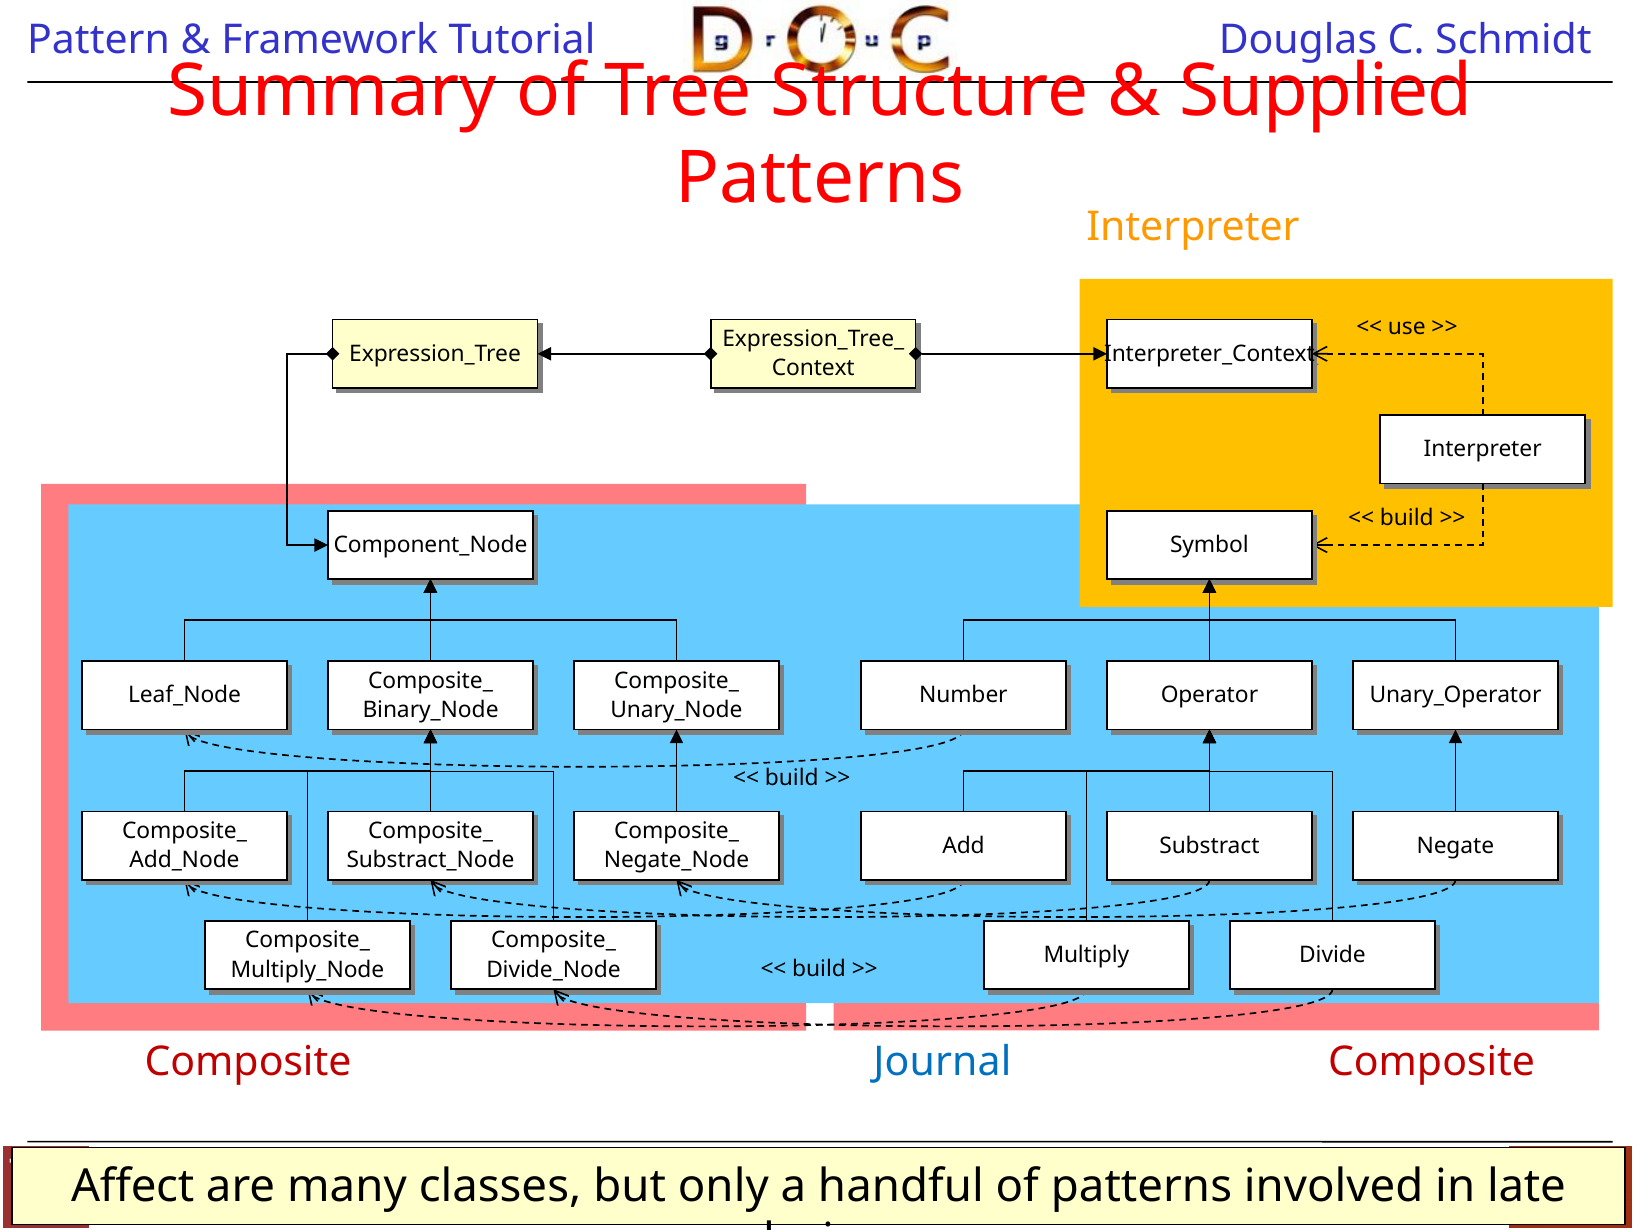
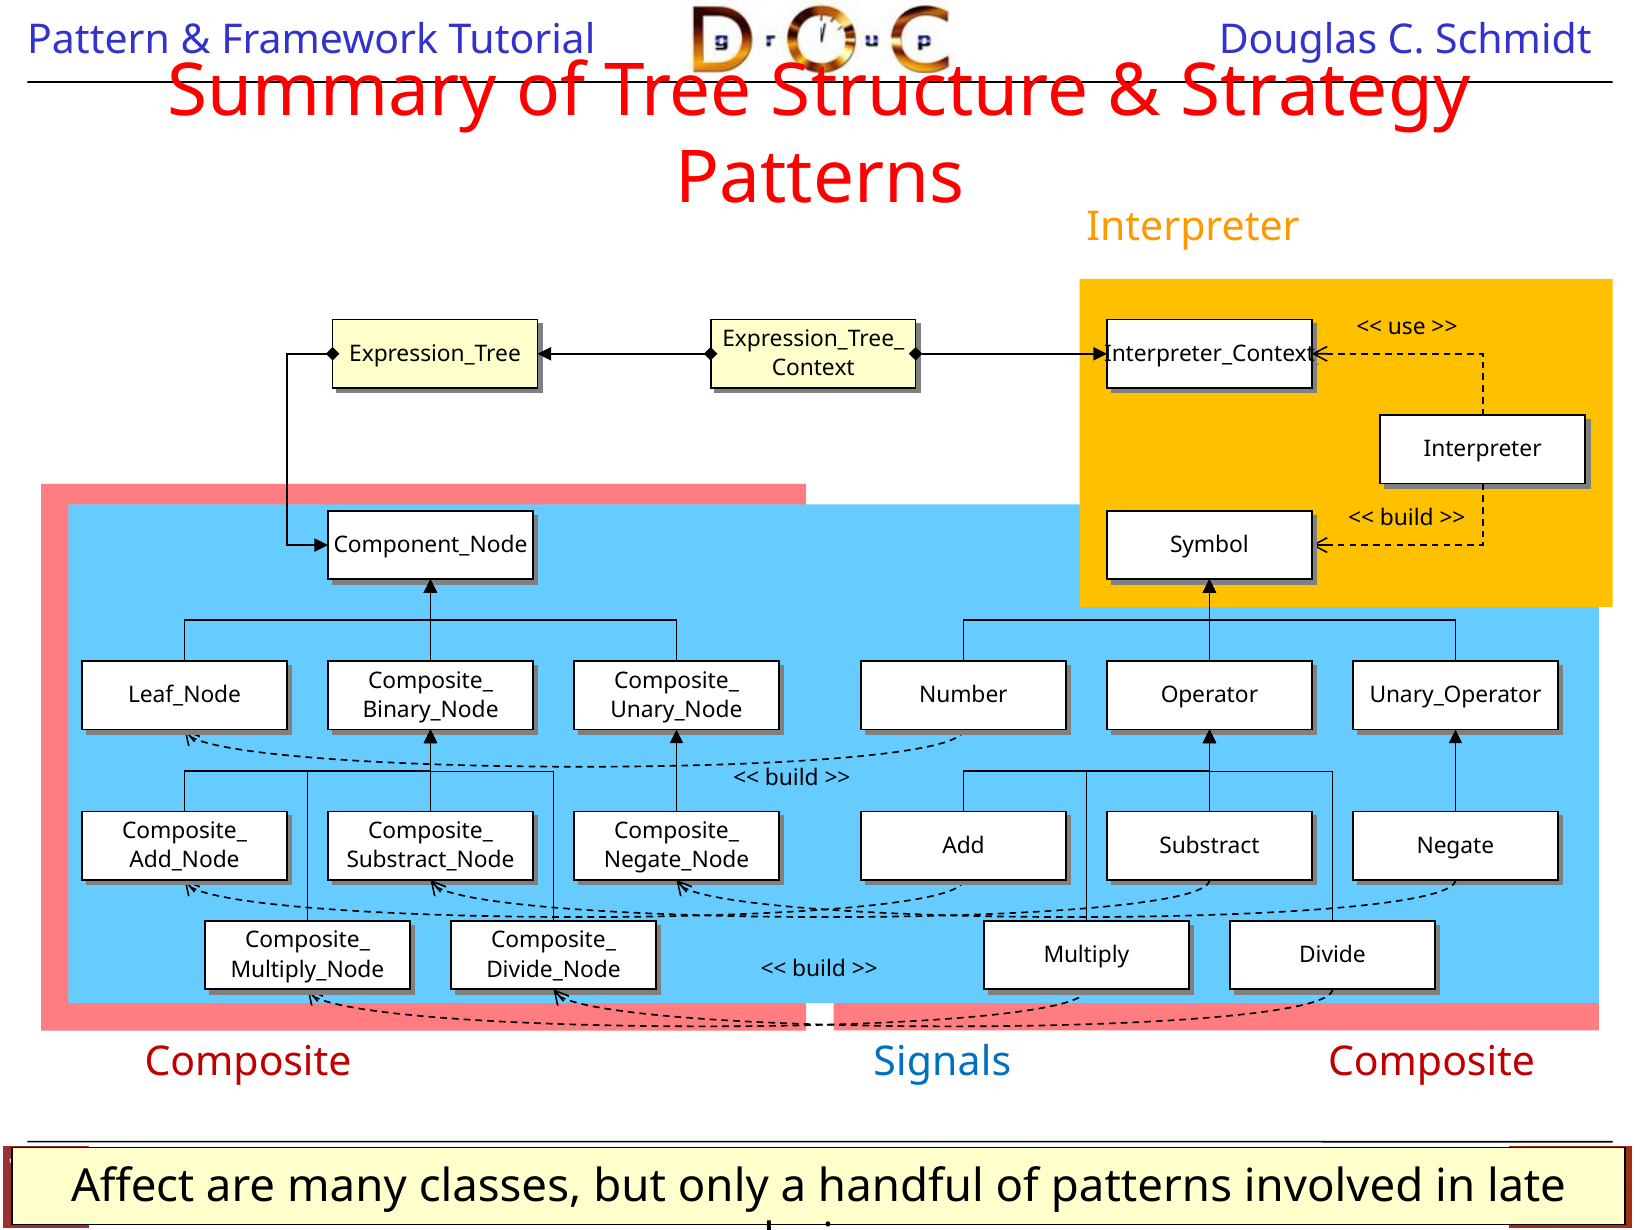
Supplied: Supplied -> Strategy (1325, 91)
Journal: Journal -> Signals (942, 1062)
